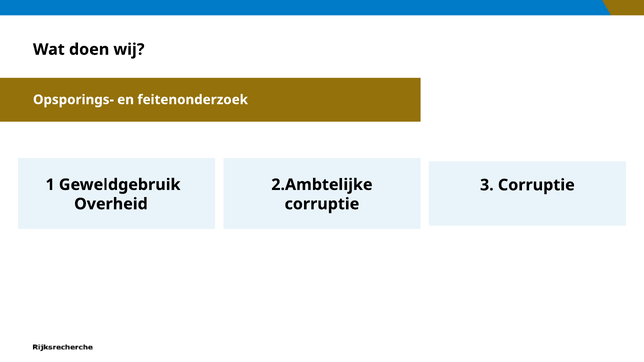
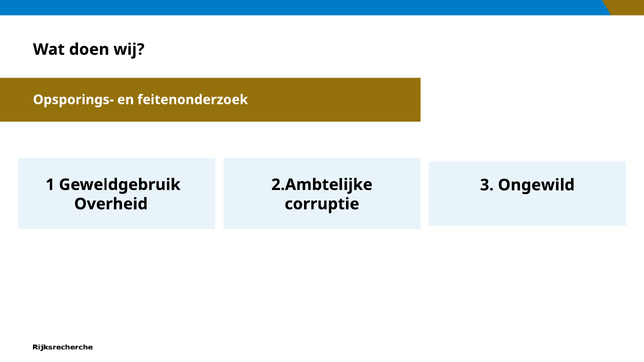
3 Corruptie: Corruptie -> Ongewild (536, 185)
